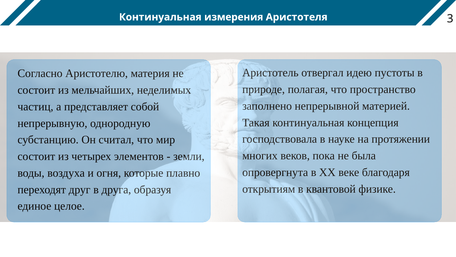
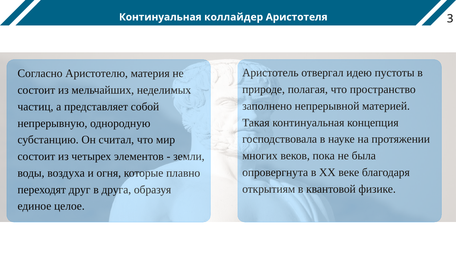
измерения: измерения -> коллайдер (234, 17)
